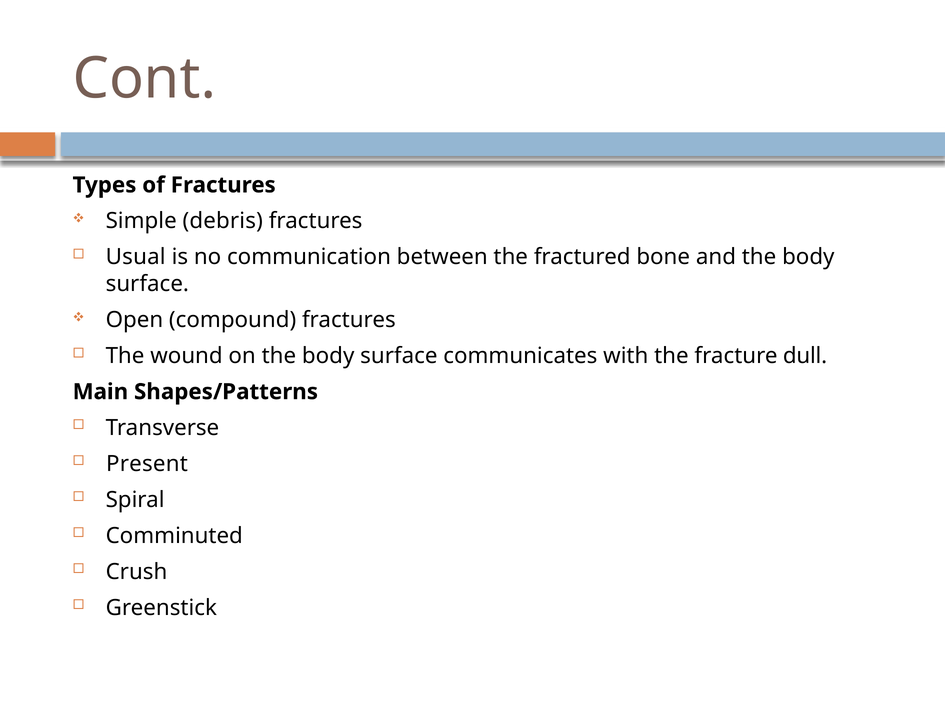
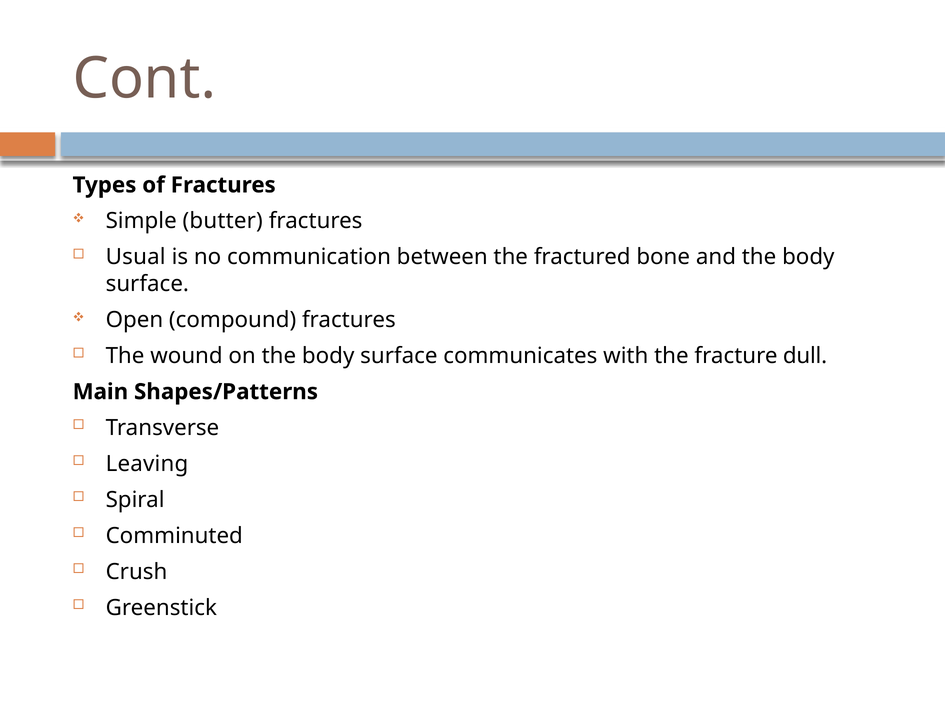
debris: debris -> butter (223, 221)
Present: Present -> Leaving (147, 464)
